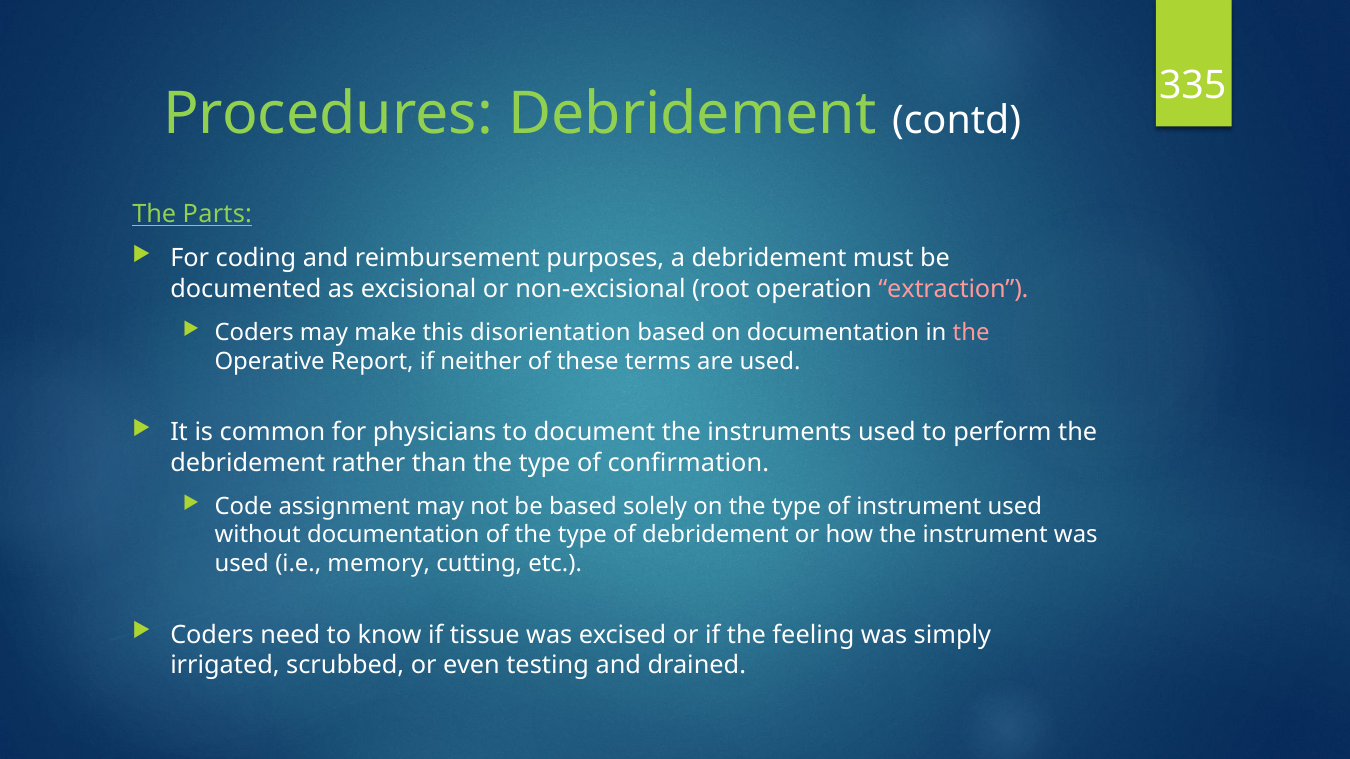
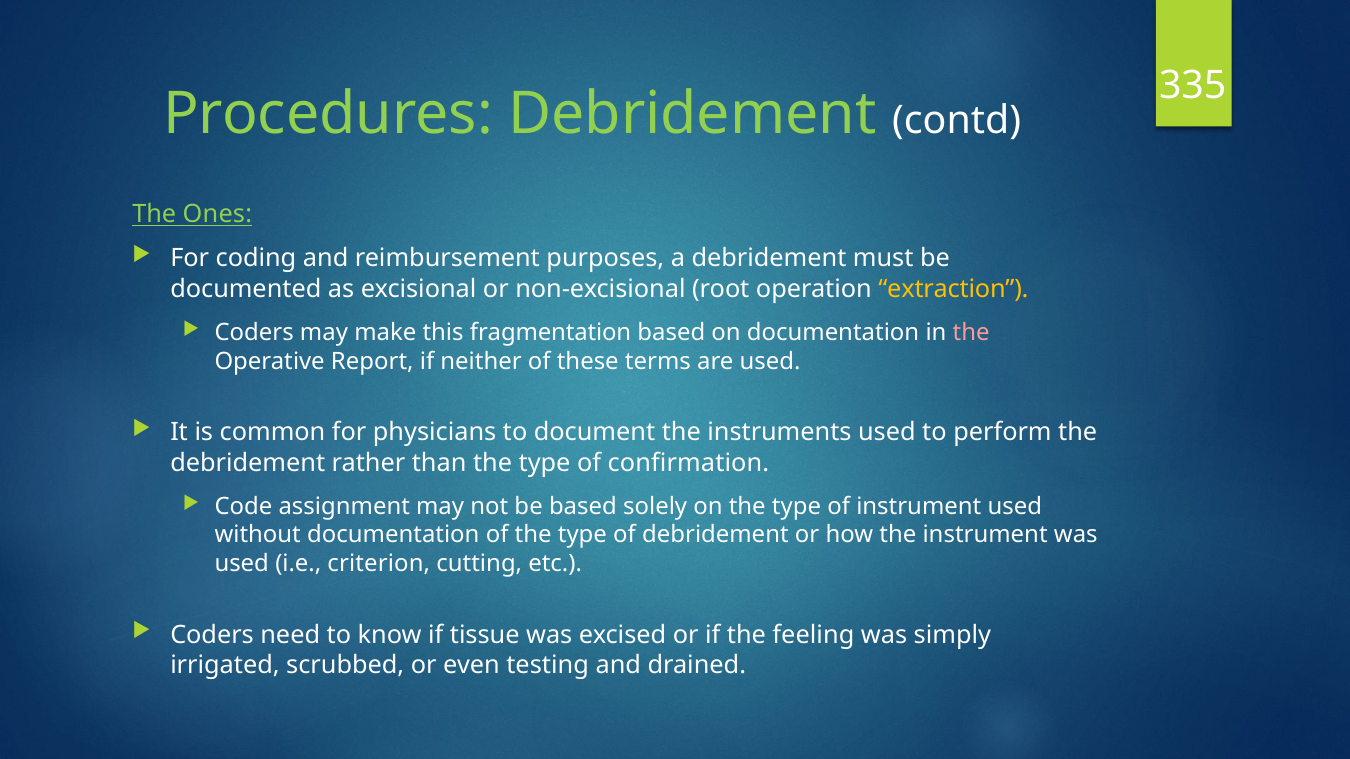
Parts: Parts -> Ones (217, 214)
extraction colour: pink -> yellow (953, 289)
disorientation: disorientation -> fragmentation (551, 333)
memory: memory -> criterion (379, 564)
